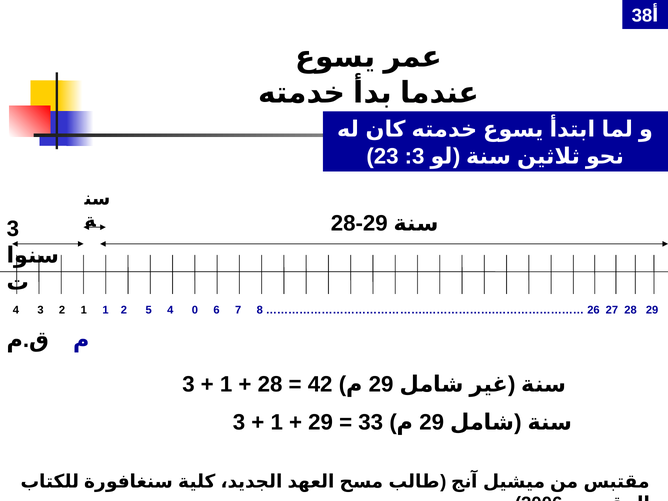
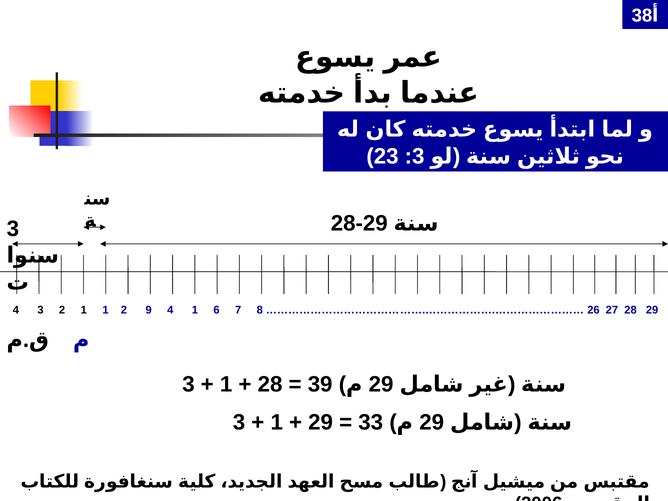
5: 5 -> 9 (149, 310)
4 0: 0 -> 1 (195, 310)
42: 42 -> 39 (320, 385)
